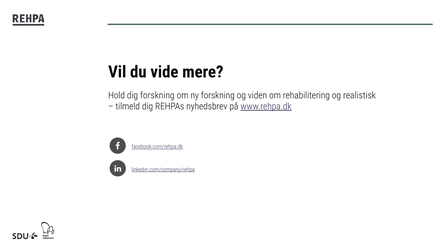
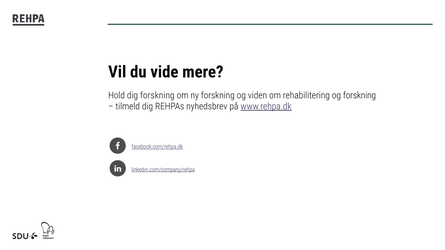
og realistisk: realistisk -> forskning (360, 95)
